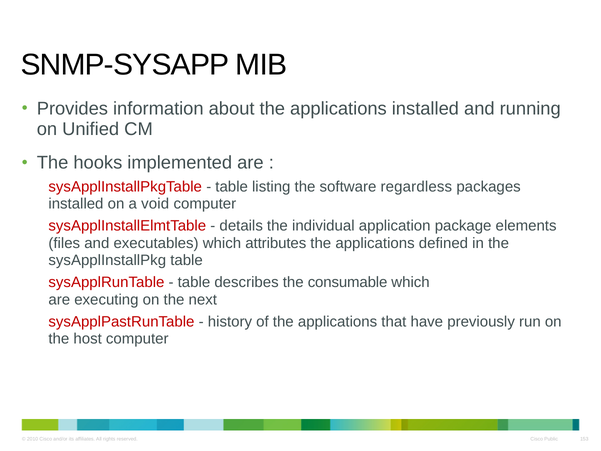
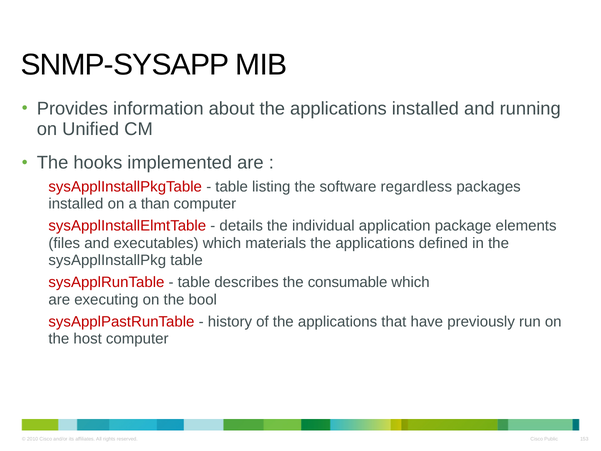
void: void -> than (155, 204)
attributes: attributes -> materials (276, 243)
next: next -> bool (203, 299)
